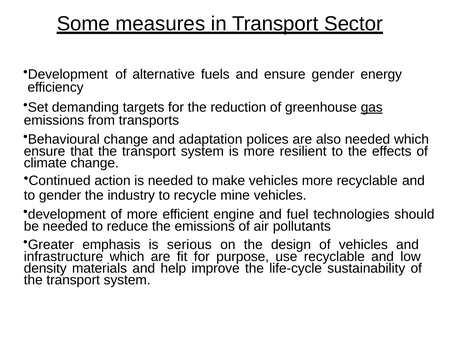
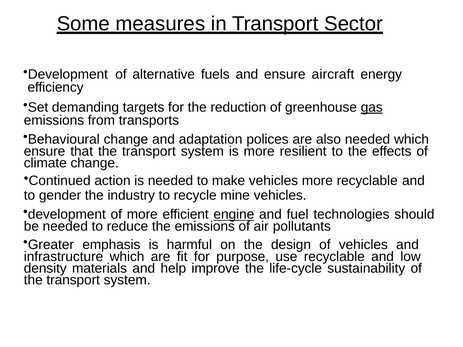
ensure gender: gender -> aircraft (333, 74)
engine underline: none -> present (234, 215)
serious: serious -> harmful (189, 245)
